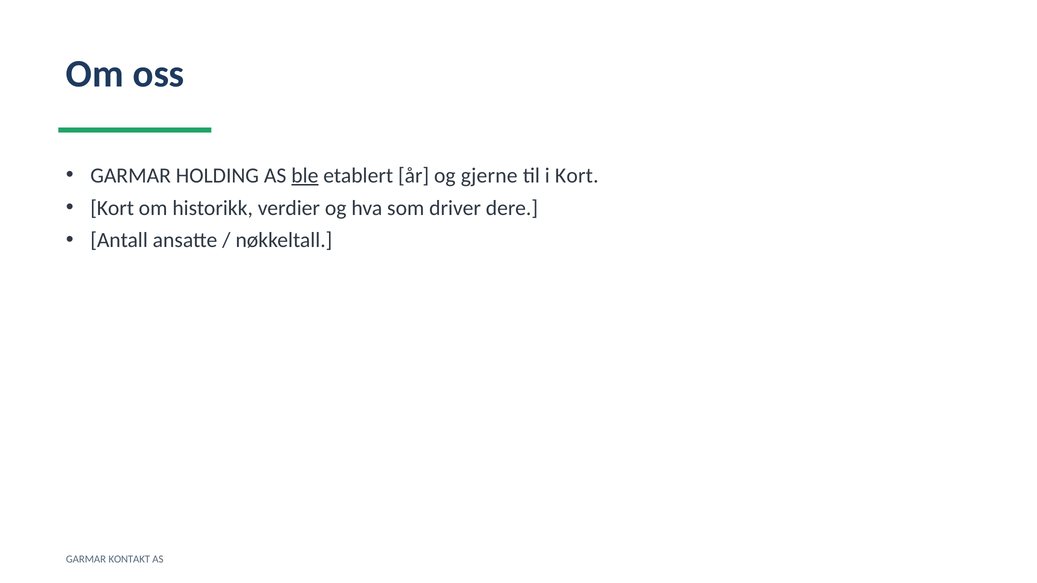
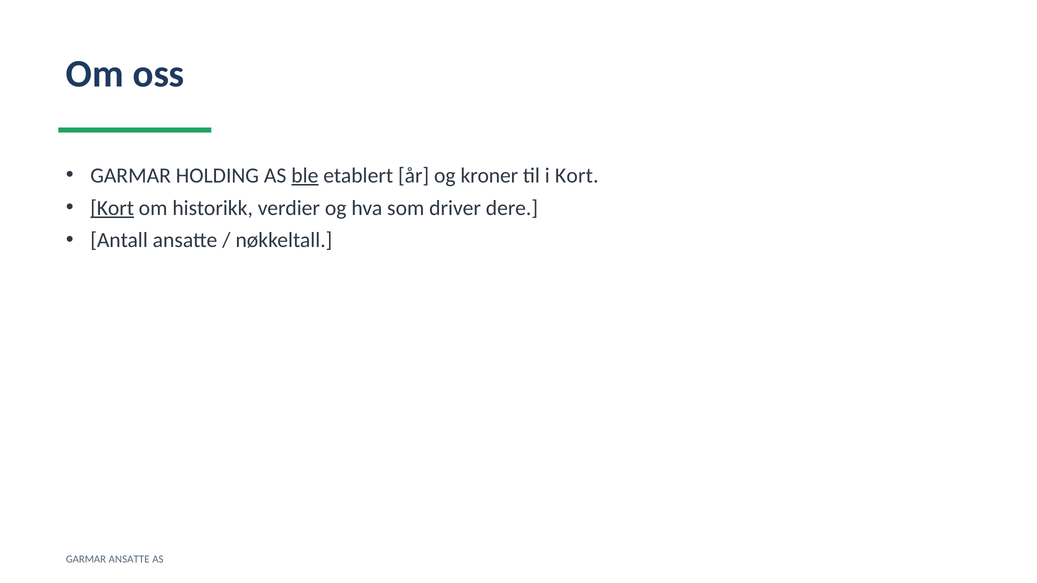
gjerne: gjerne -> kroner (489, 176)
Kort underline: none -> present (112, 208)
GARMAR KONTAKT: KONTAKT -> ANSATTE (129, 560)
